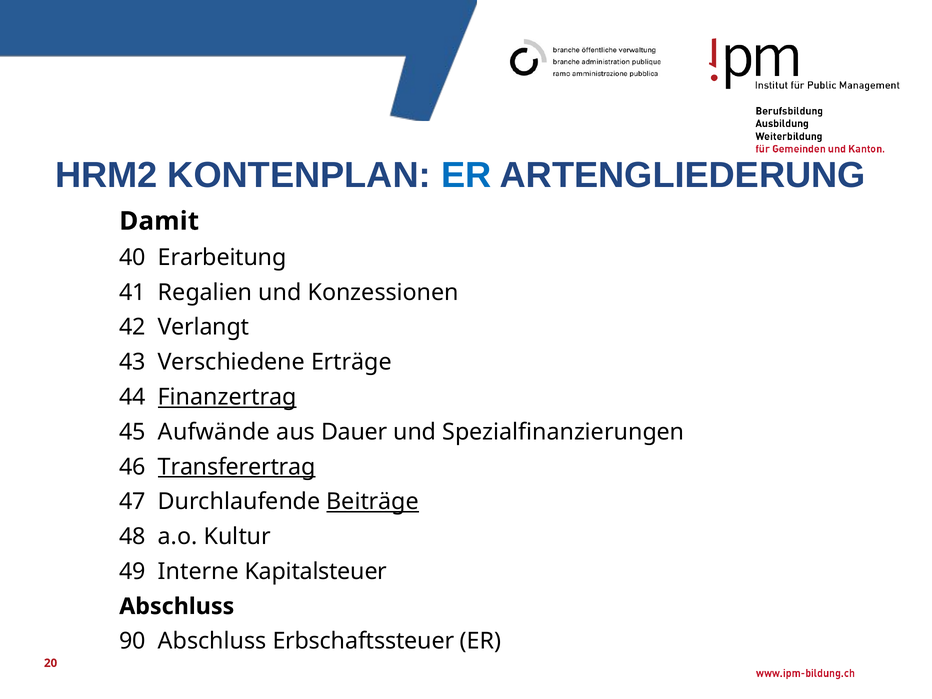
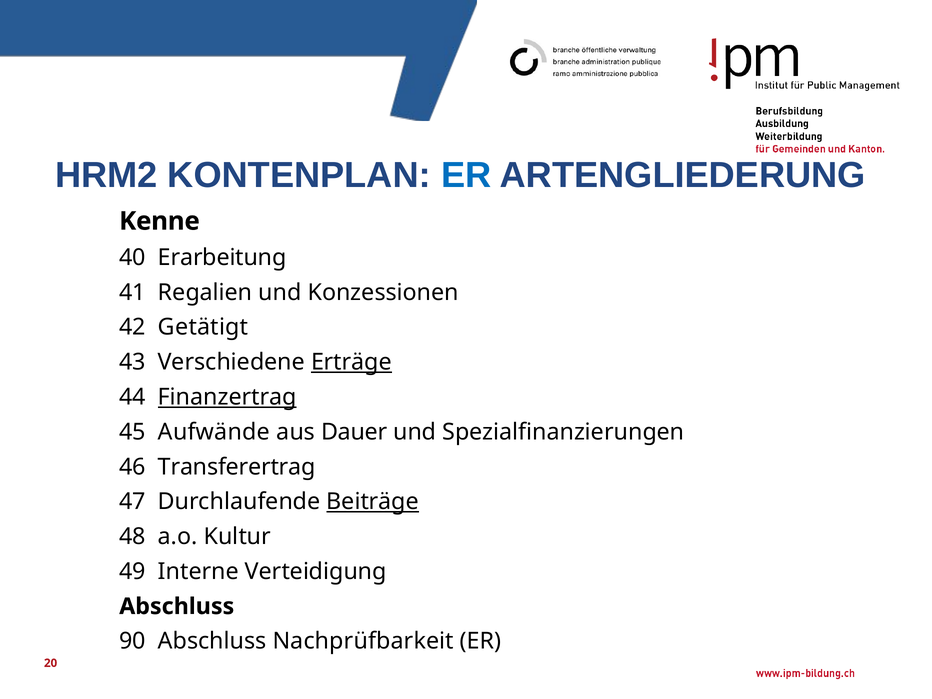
Damit: Damit -> Kenne (159, 221)
Verlangt: Verlangt -> Getätigt (203, 327)
Erträge underline: none -> present (351, 362)
Transferertrag underline: present -> none (237, 467)
Kapitalsteuer: Kapitalsteuer -> Verteidigung (316, 572)
Erbschaftssteuer: Erbschaftssteuer -> Nachprüfbarkeit (363, 641)
